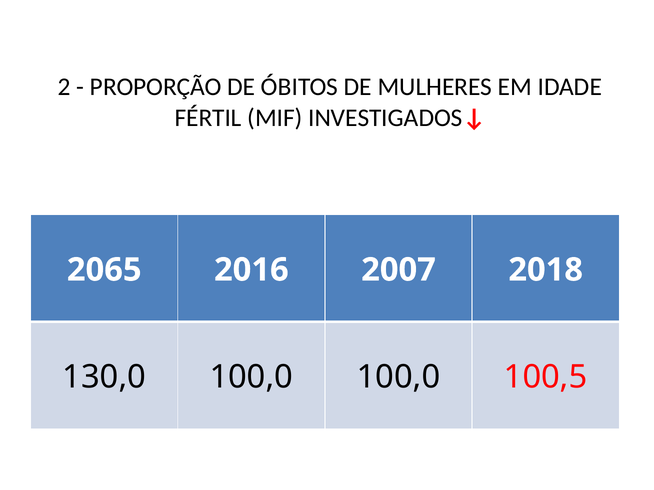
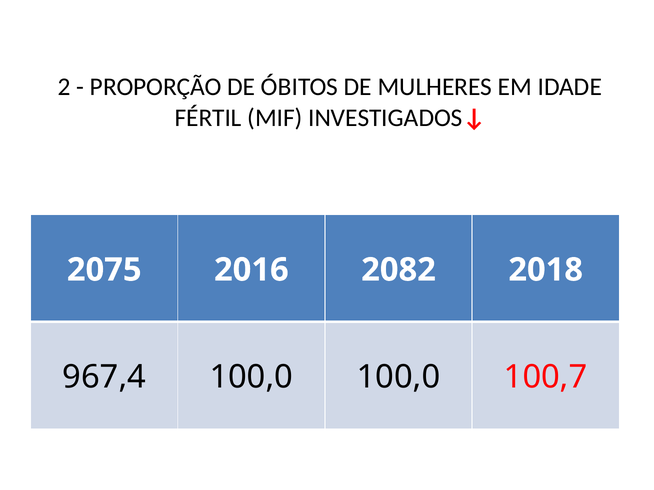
2065: 2065 -> 2075 (104, 270)
2007: 2007 -> 2082 (399, 270)
130,0: 130,0 -> 967,4 (104, 377)
100,5: 100,5 -> 100,7 (546, 377)
